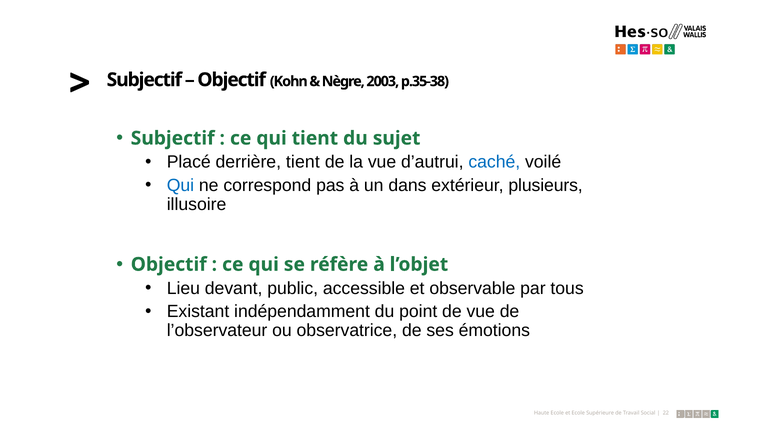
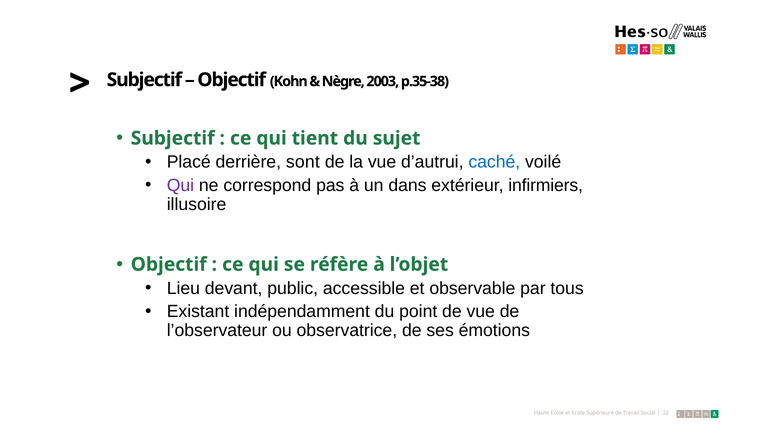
derrière tient: tient -> sont (303, 162)
Qui colour: blue -> purple (180, 185)
plusieurs: plusieurs -> infirmiers (546, 185)
